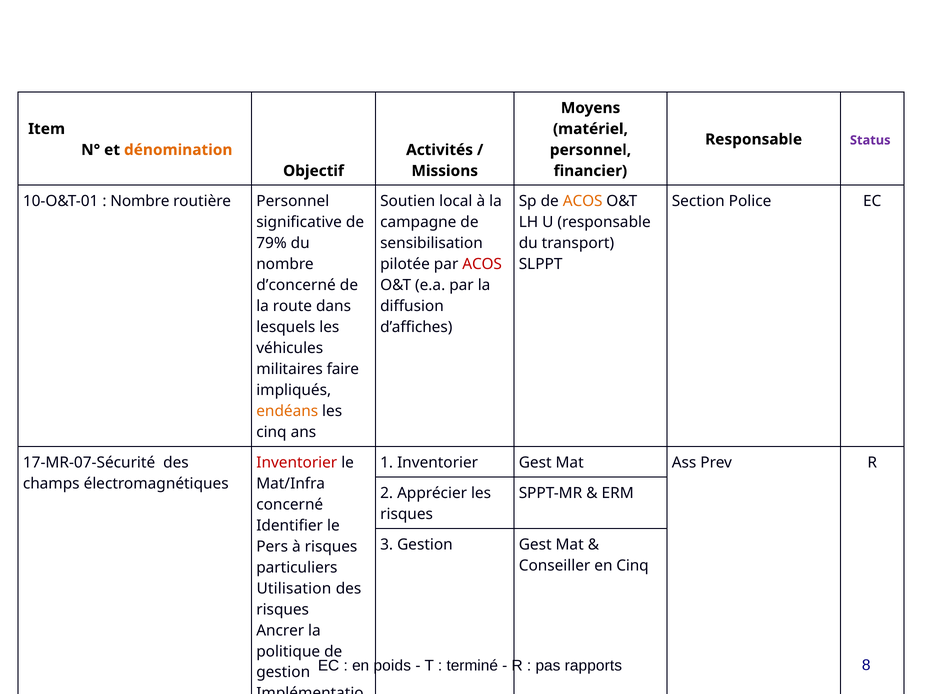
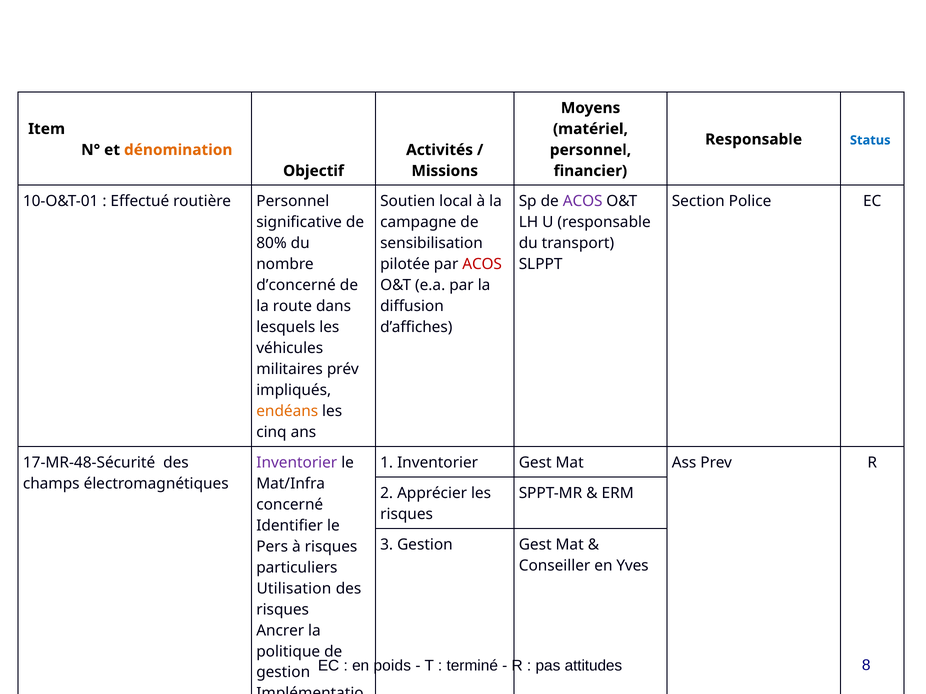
Status colour: purple -> blue (870, 140)
Nombre: Nombre -> Effectué (140, 201)
ACOS colour: orange -> purple (583, 201)
79%: 79% -> 80% (272, 243)
faire: faire -> prév (343, 369)
17-MR-07-Sécurité: 17-MR-07-Sécurité -> 17-MR-48-Sécurité (89, 463)
Inventorier colour: red -> purple (297, 463)
en Cinq: Cinq -> Yves (632, 566)
rapports: rapports -> attitudes (593, 666)
